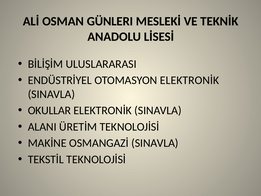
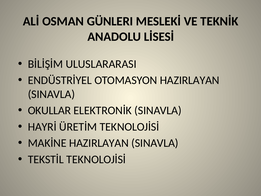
OTOMASYON ELEKTRONİK: ELEKTRONİK -> HAZIRLAYAN (190, 80)
ALANI: ALANI -> HAYRİ (42, 127)
MAKİNE OSMANGAZİ: OSMANGAZİ -> HAZIRLAYAN (99, 143)
